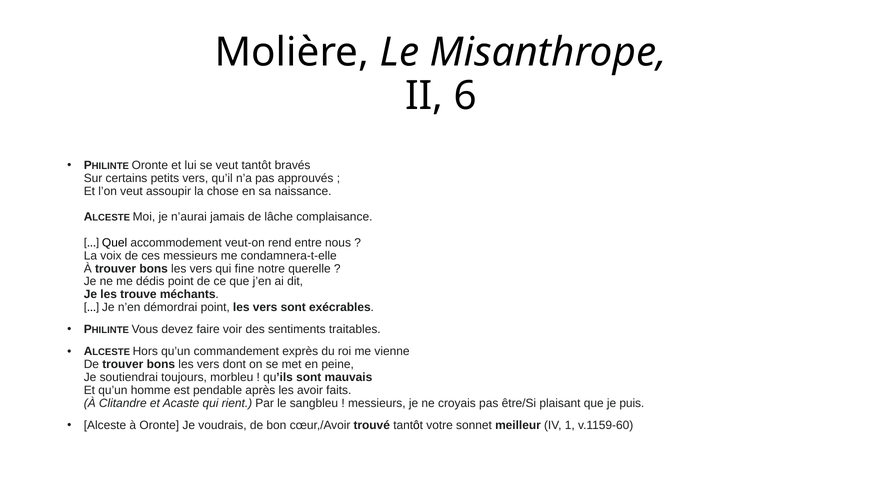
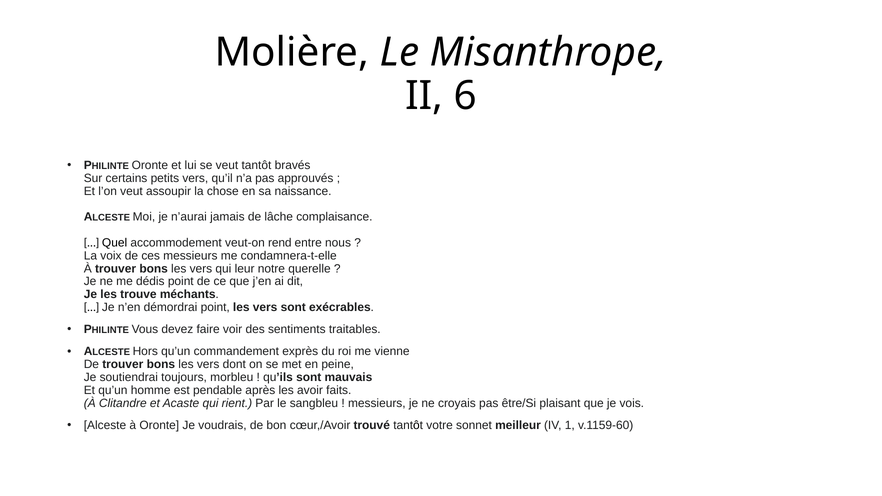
fine: fine -> leur (245, 269)
puis: puis -> vois (632, 403)
